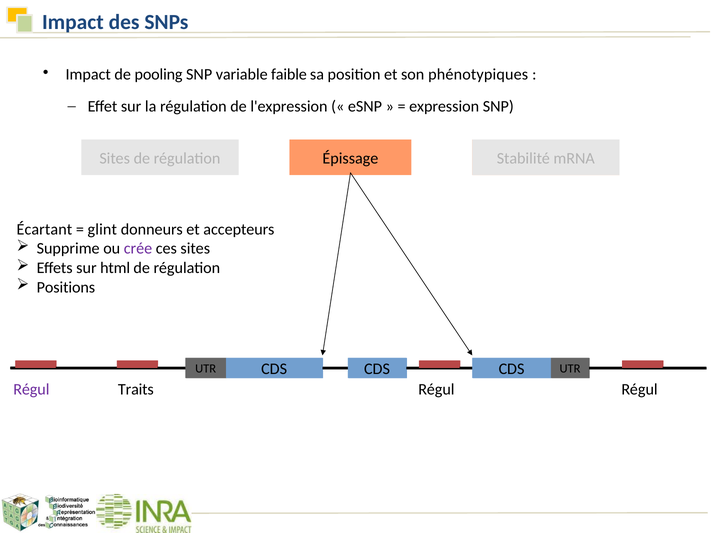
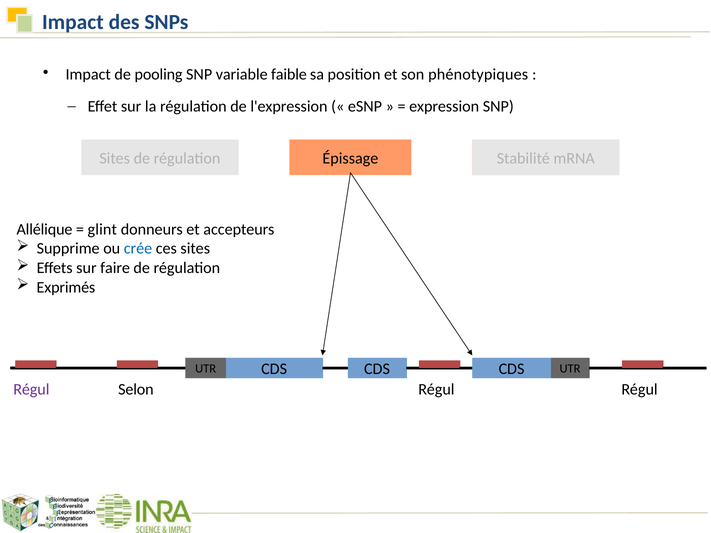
Écartant: Écartant -> Allélique (45, 229)
crée colour: purple -> blue (138, 249)
html: html -> faire (115, 268)
Positions: Positions -> Exprimés (66, 287)
Traits: Traits -> Selon (136, 390)
